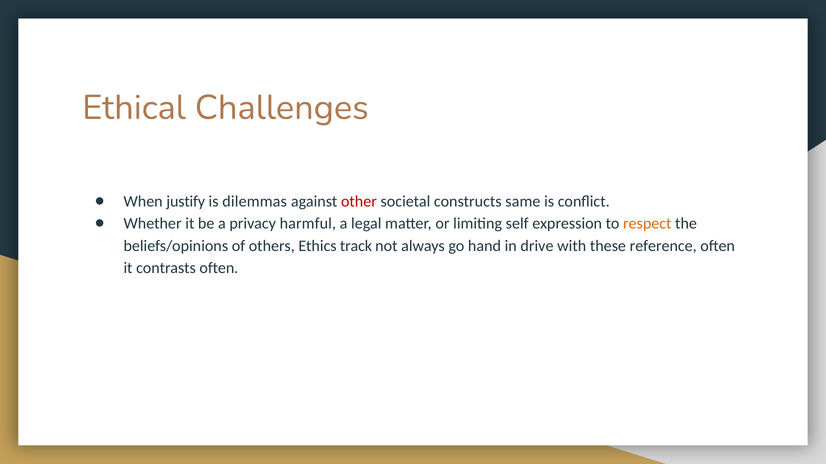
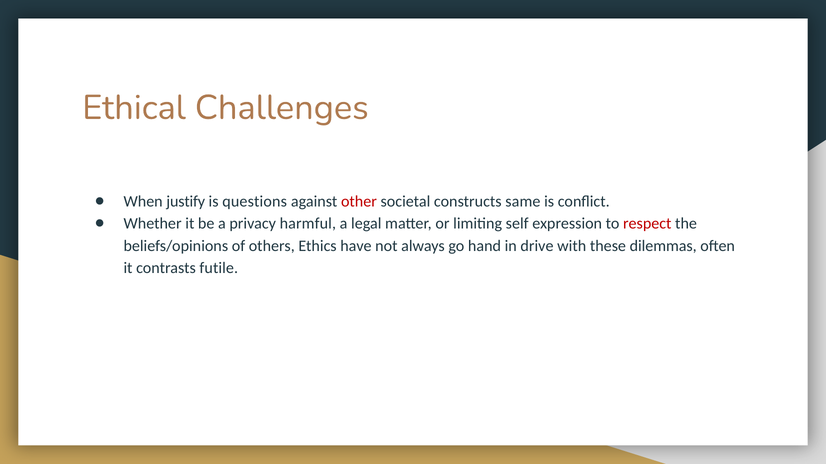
dilemmas: dilemmas -> questions (255, 202)
respect colour: orange -> red (647, 224)
track: track -> have (356, 246)
reference: reference -> dilemmas (663, 246)
contrasts often: often -> futile (219, 268)
